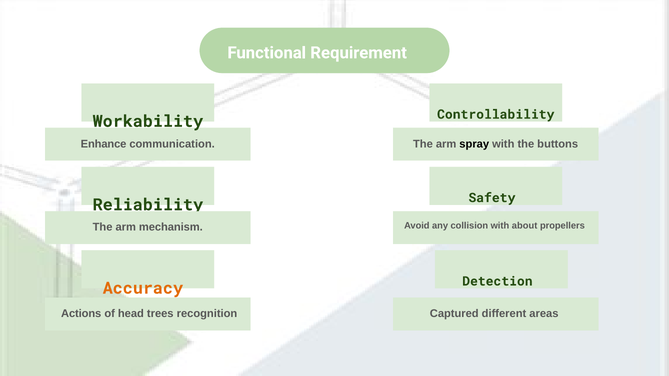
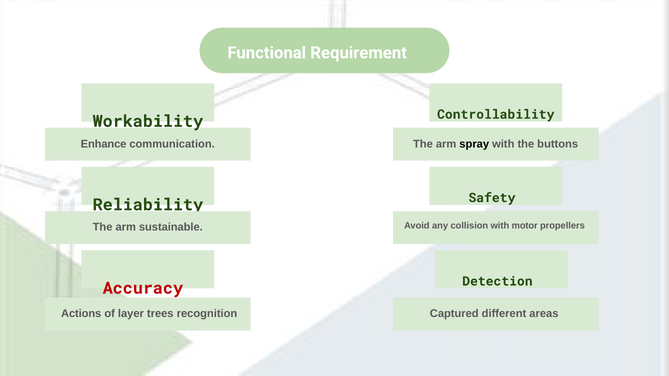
mechanism: mechanism -> sustainable (171, 227)
about: about -> motor (525, 226)
Accuracy colour: orange -> red (143, 288)
head: head -> layer (131, 314)
